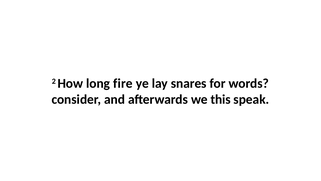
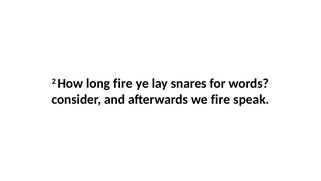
we this: this -> fire (220, 99)
